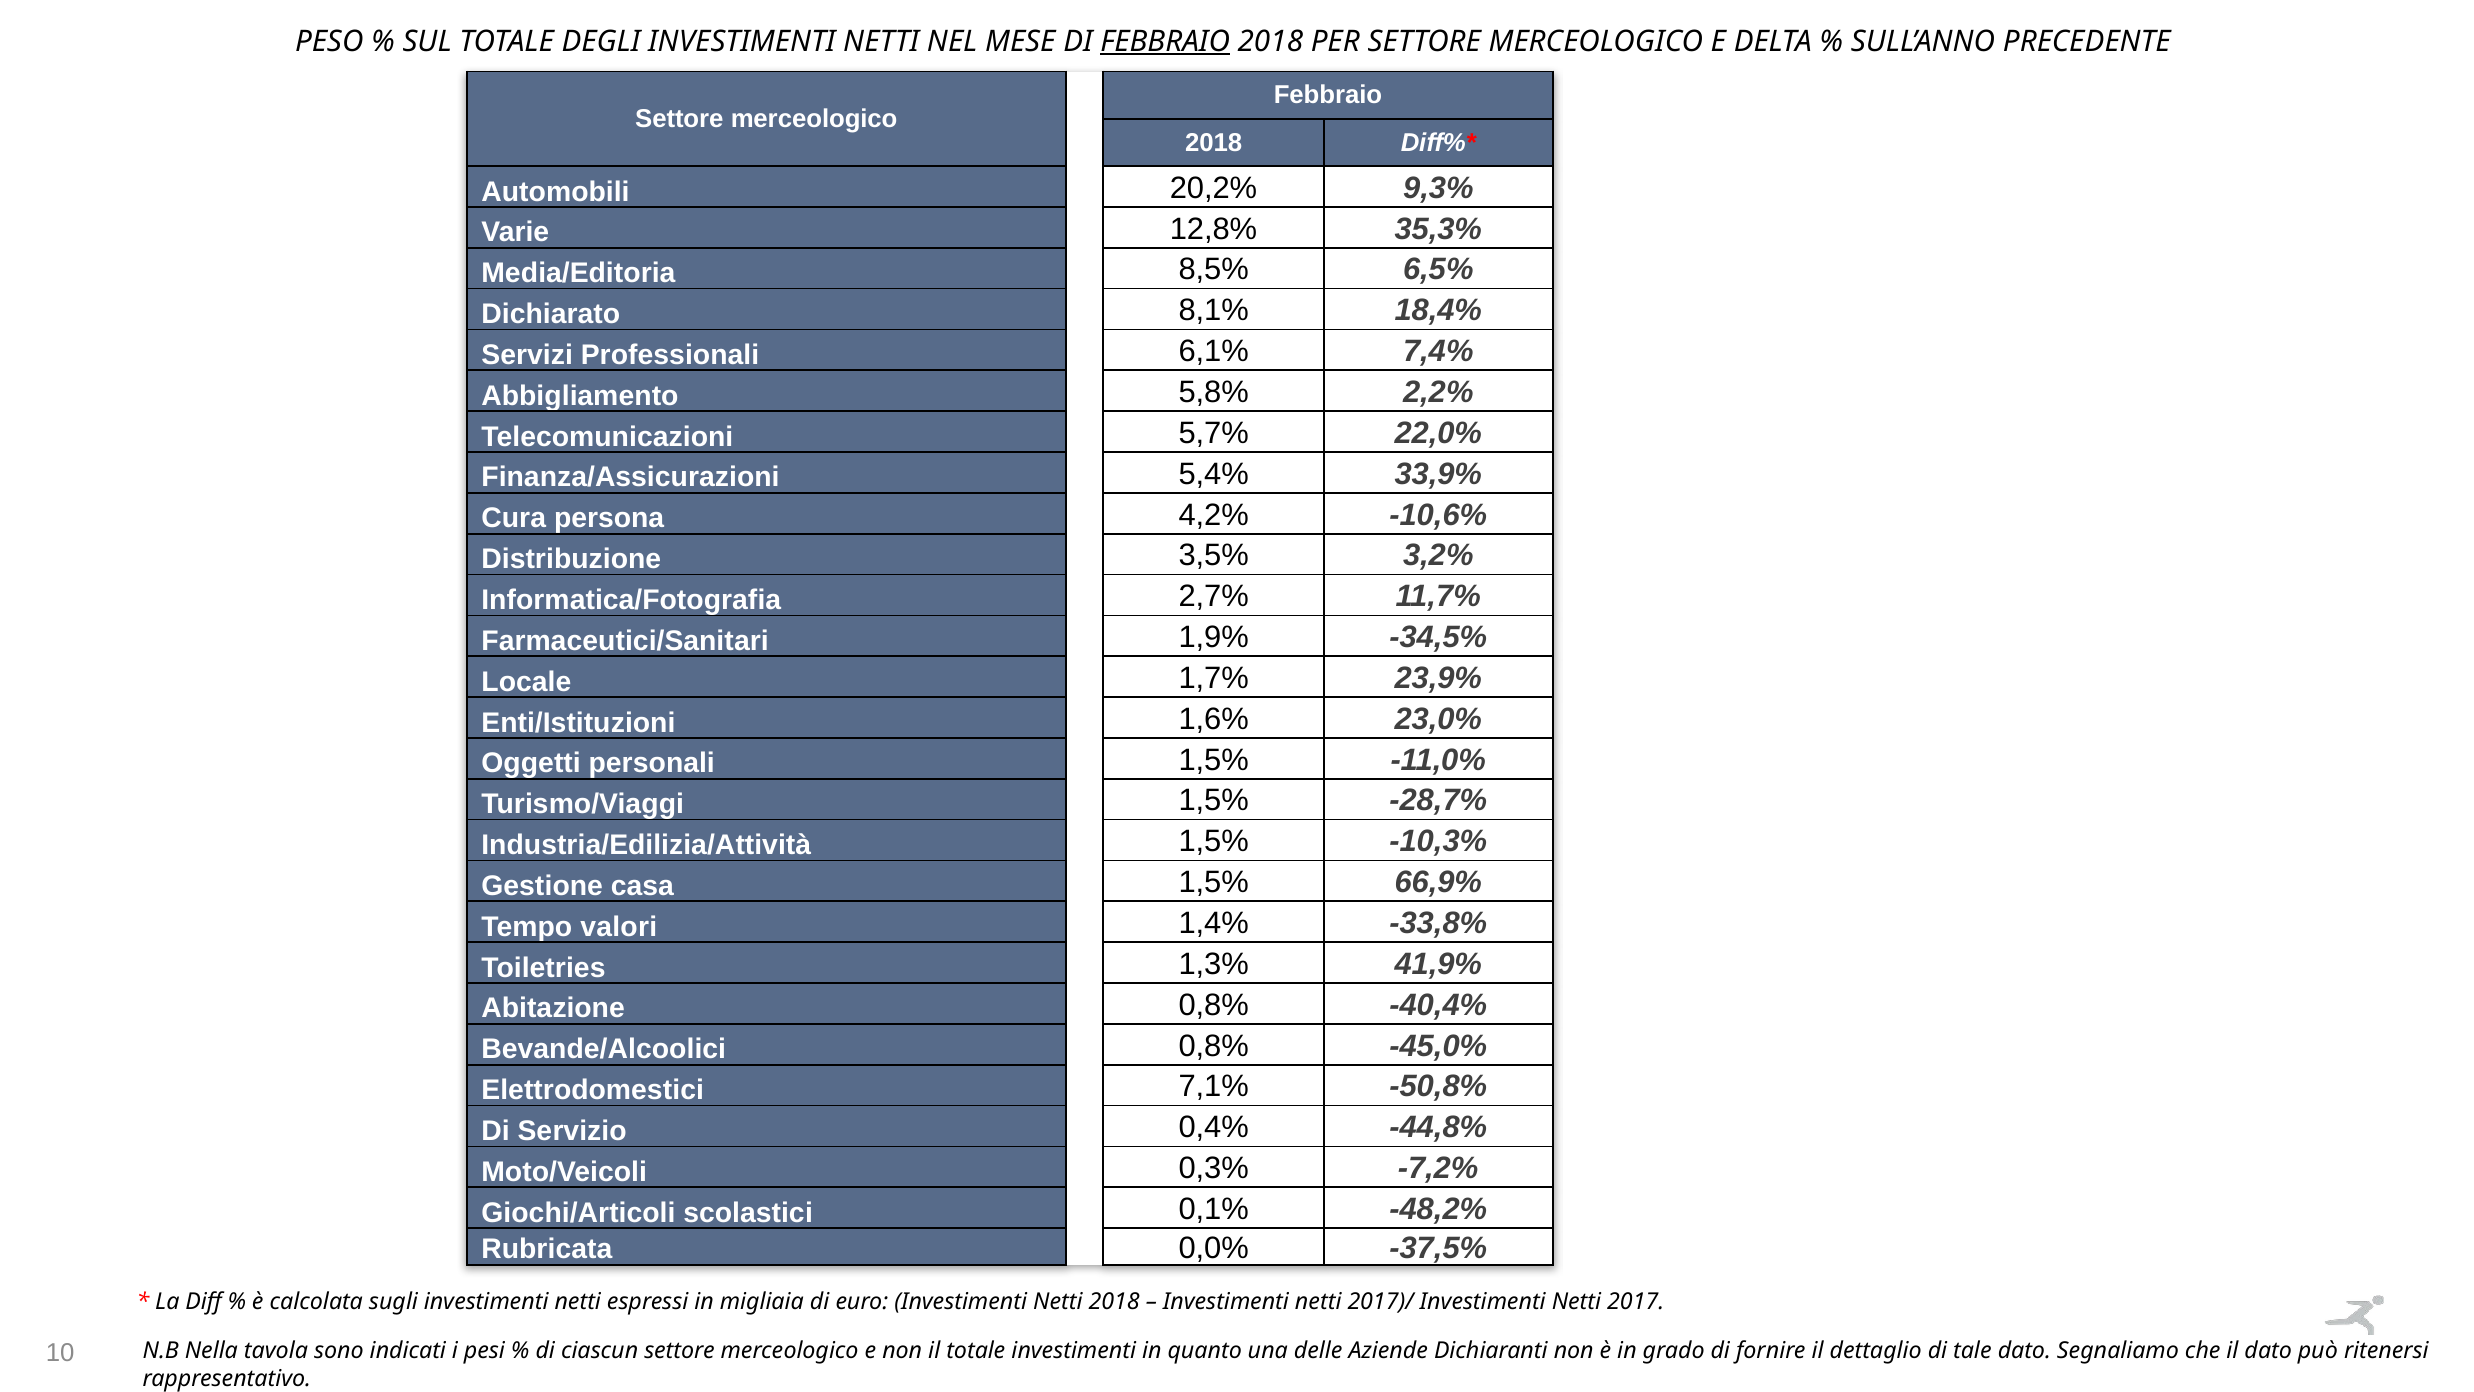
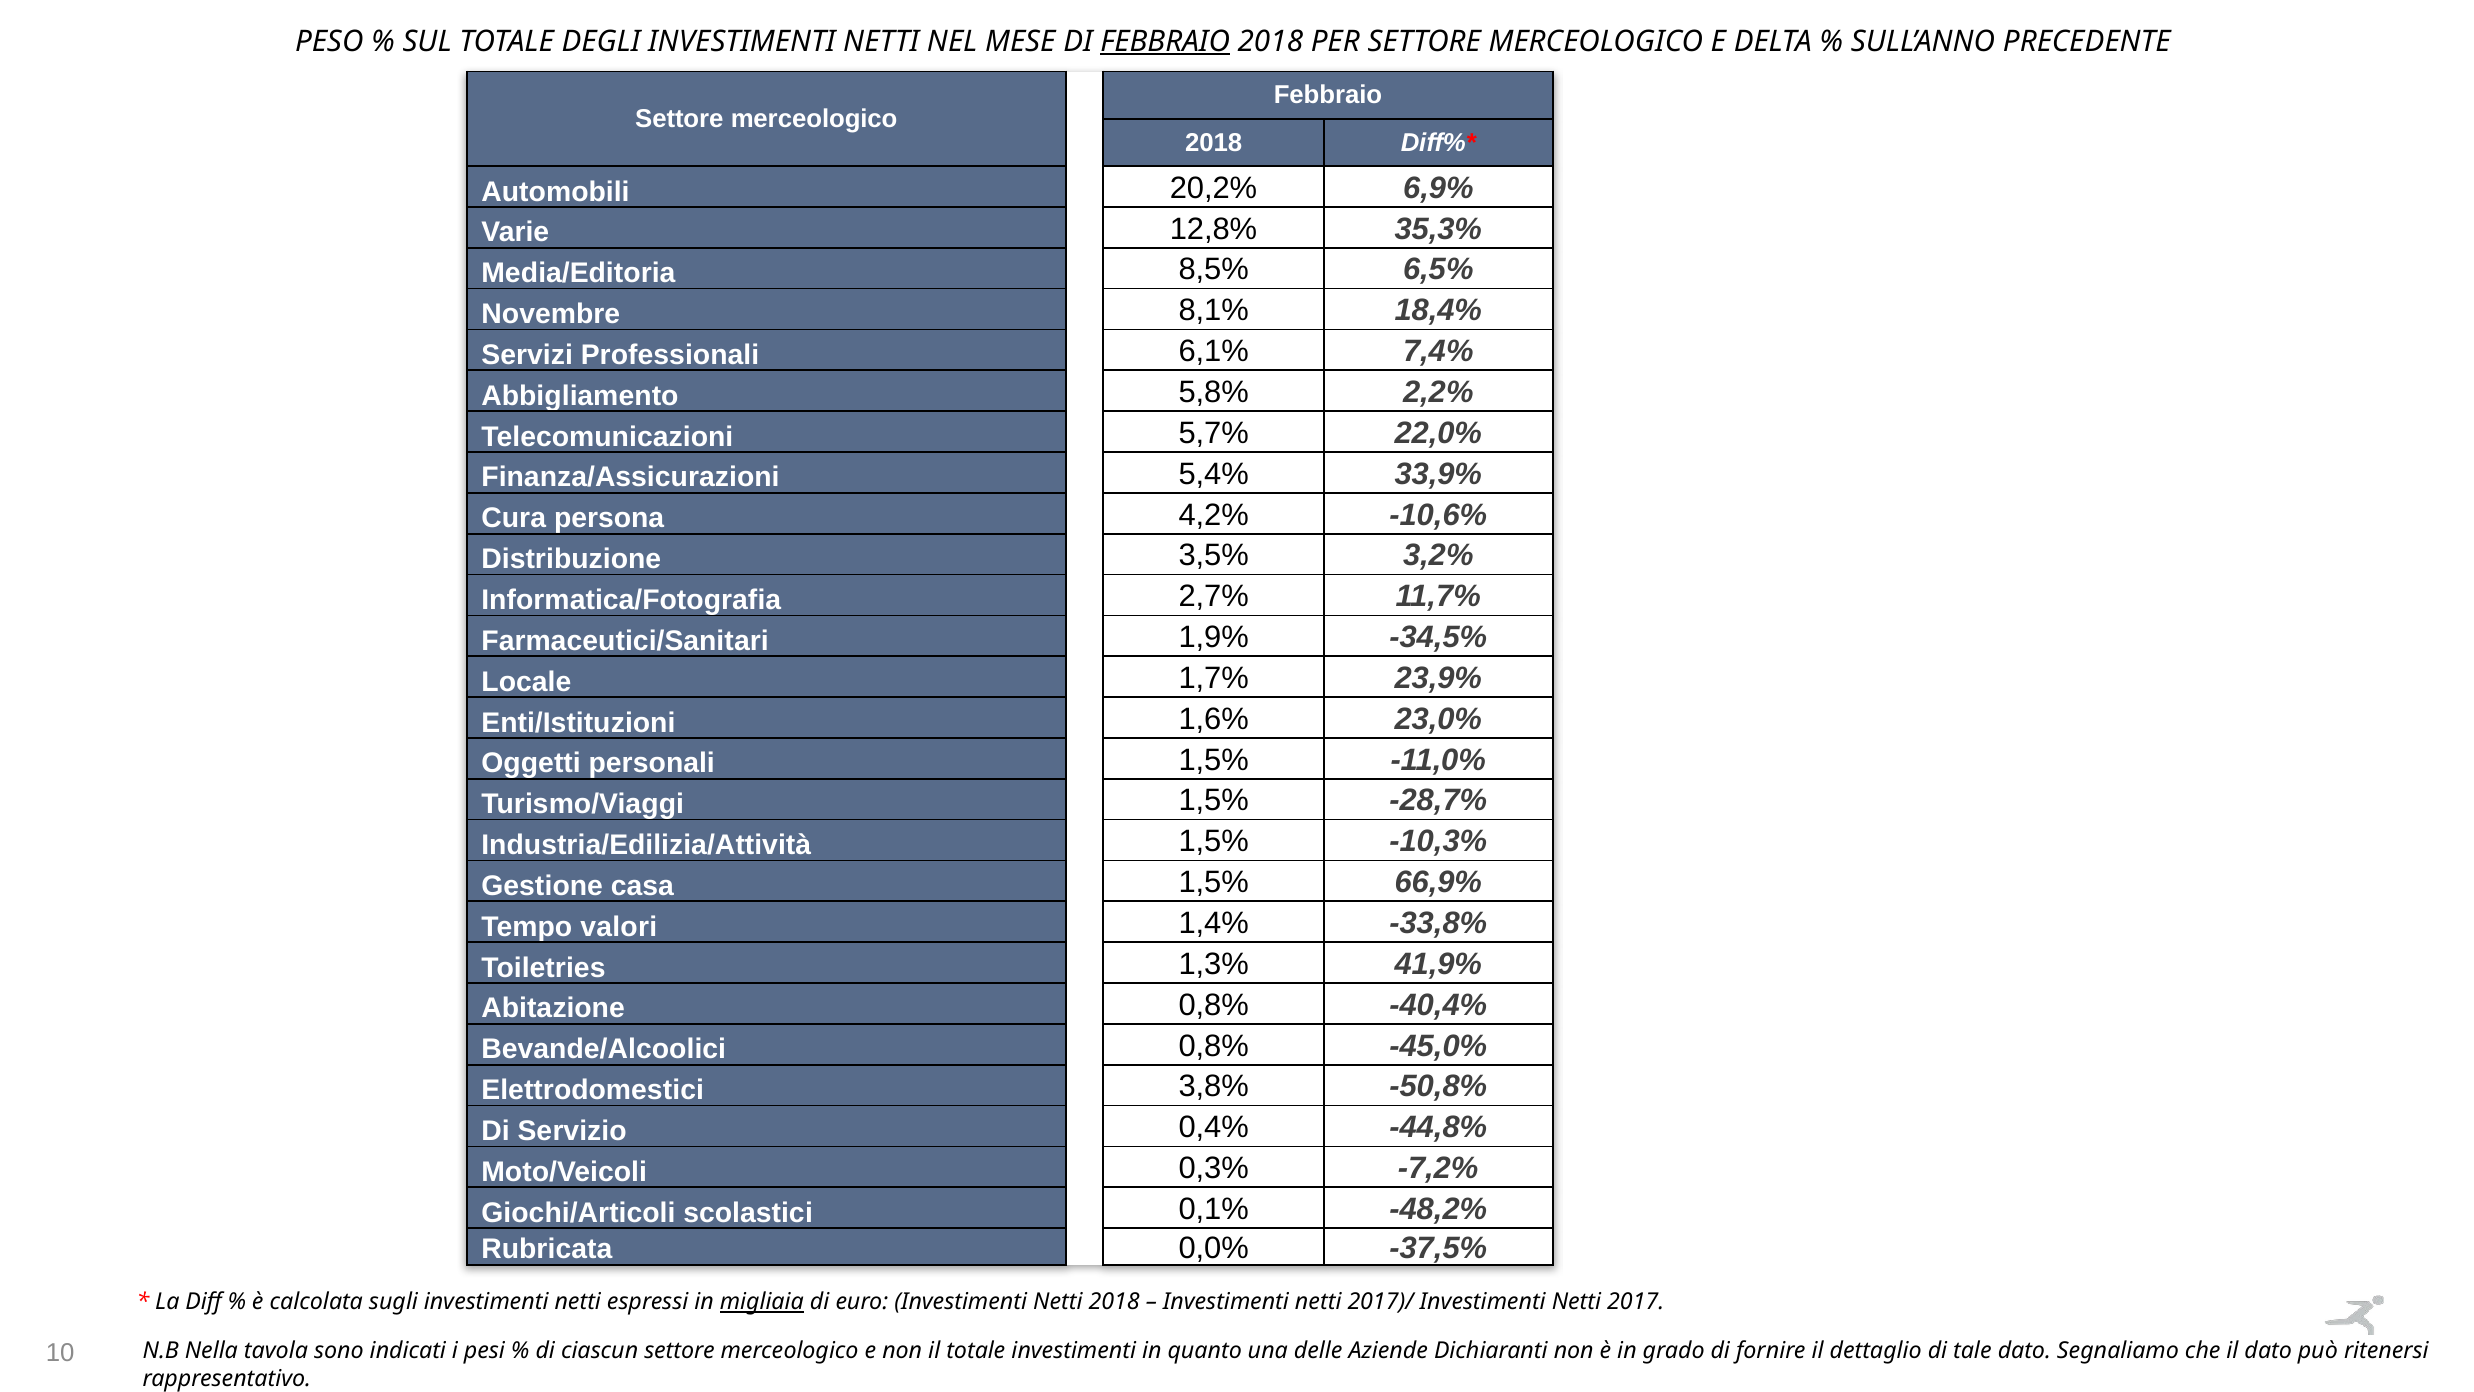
9,3%: 9,3% -> 6,9% (1438, 188)
Dichiarato: Dichiarato -> Novembre (551, 314)
7,1%: 7,1% -> 3,8% (1214, 1086)
migliaia underline: none -> present (762, 1302)
